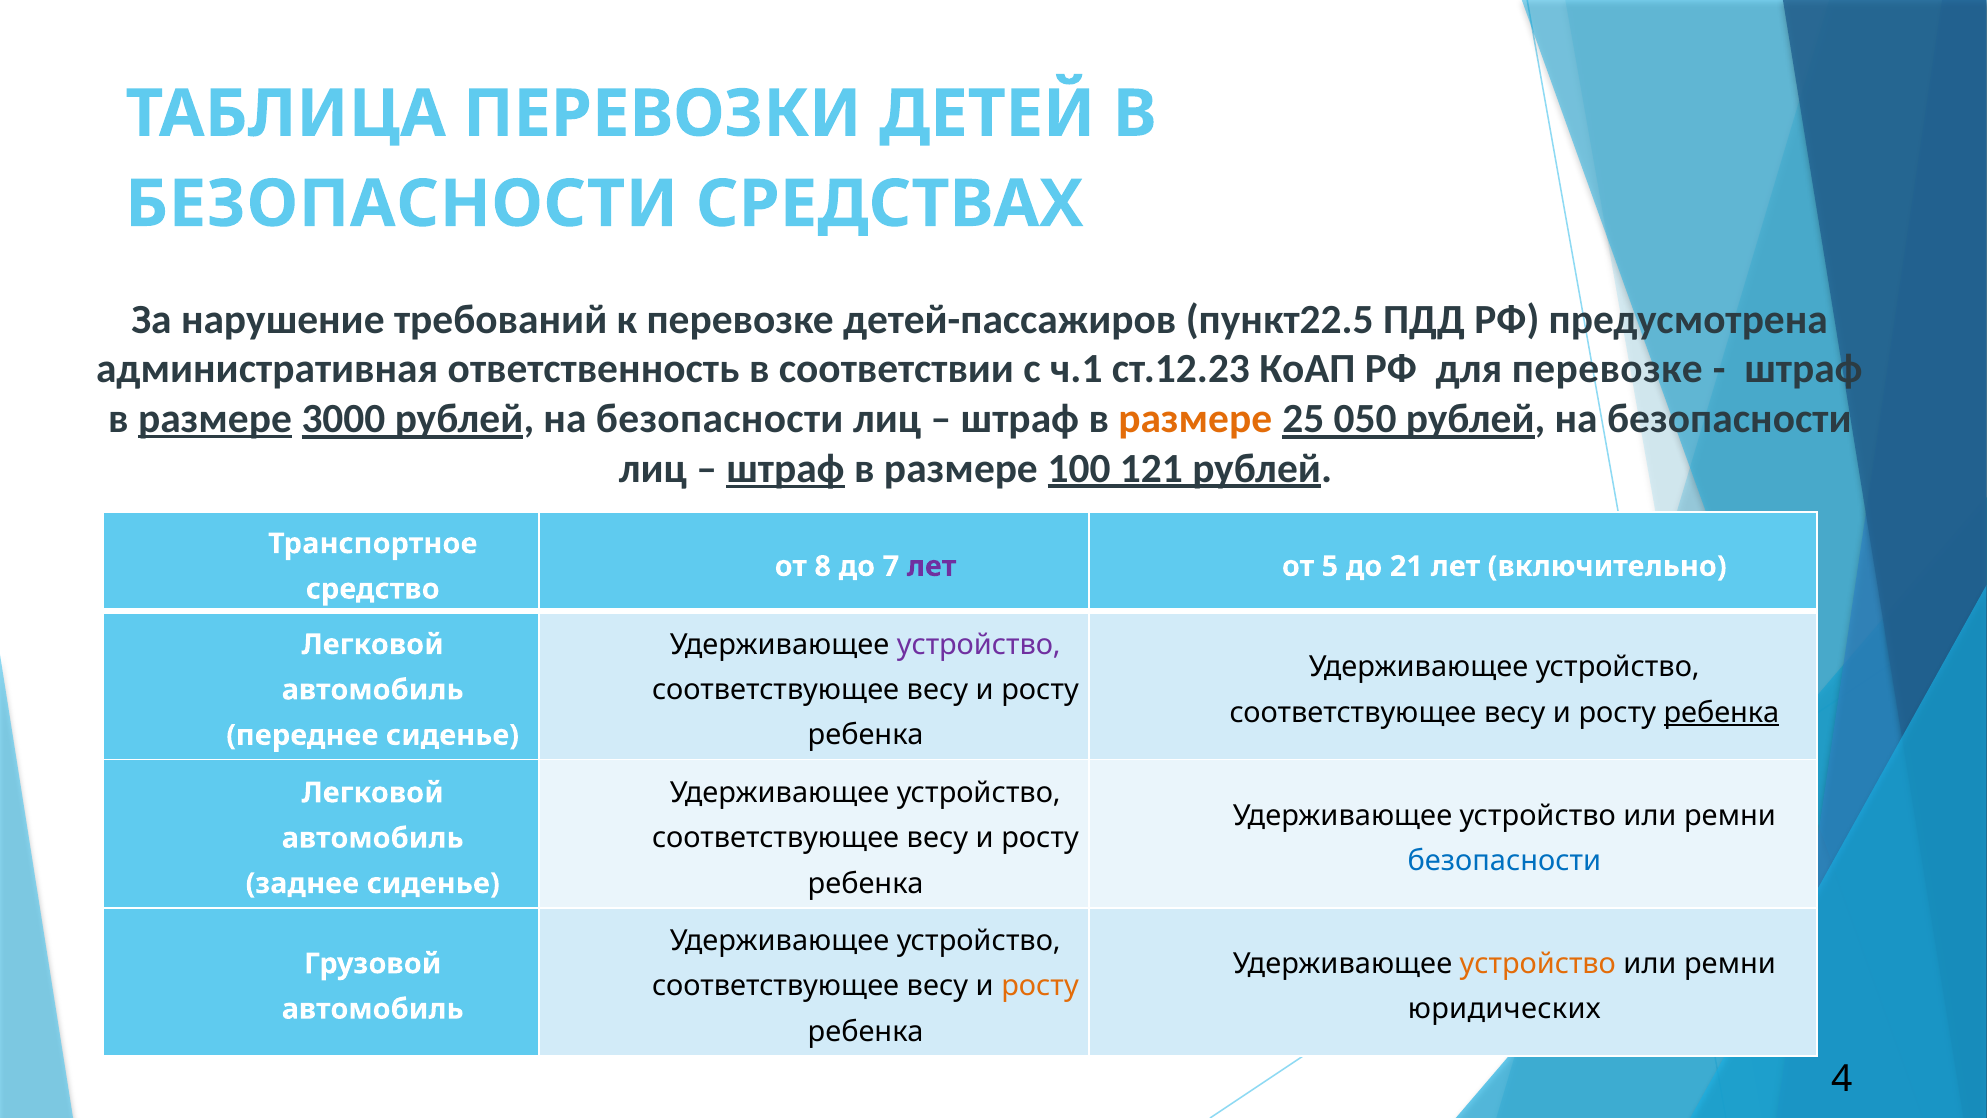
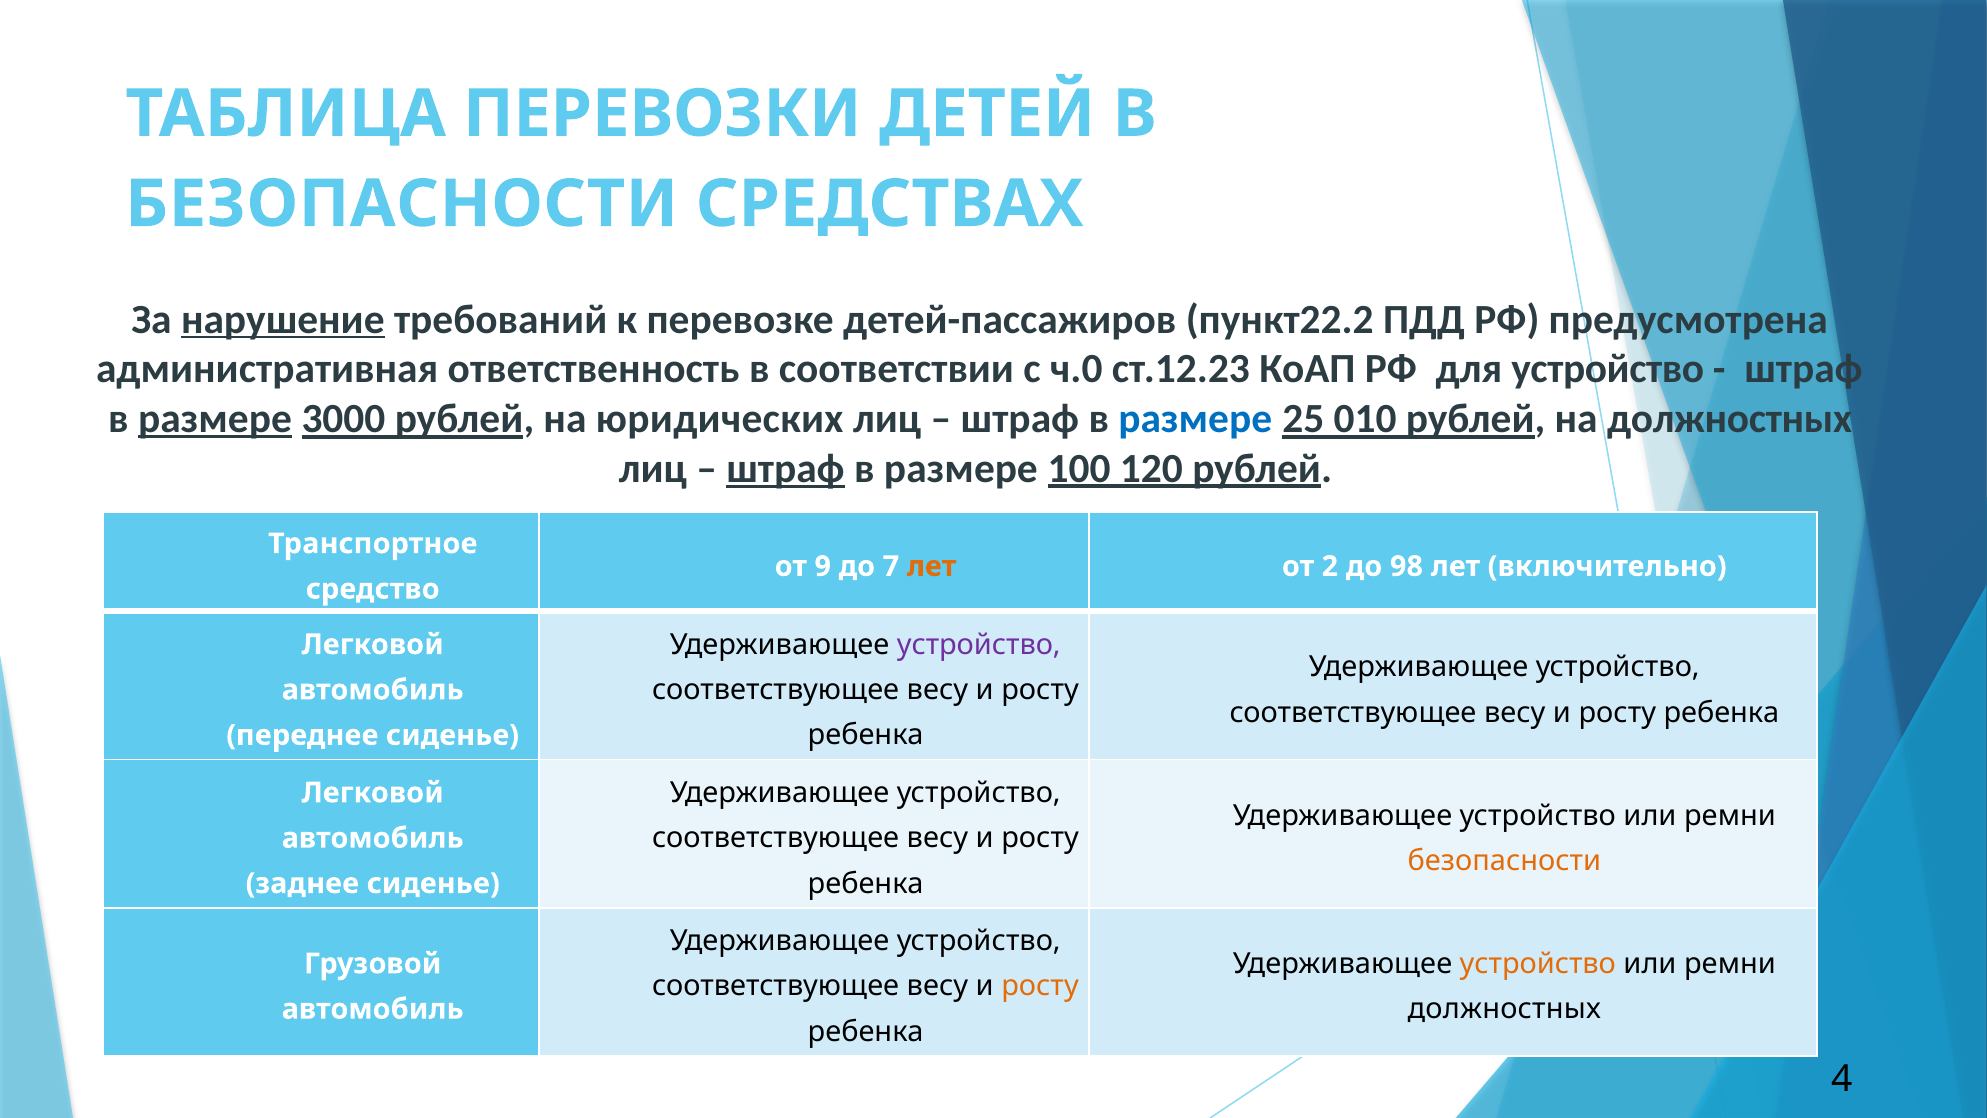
нарушение underline: none -> present (283, 319)
пункт22.5: пункт22.5 -> пункт22.2 (1280, 319)
ч.1: ч.1 -> ч.0 (1076, 369)
для перевозке: перевозке -> устройство (1608, 369)
3000 рублей на безопасности: безопасности -> юридических (720, 419)
размере colour: orange -> blue (1195, 419)
050: 050 -> 010 (1365, 419)
безопасности: безопасности -> должностных (1730, 419)
121: 121 -> 120 (1151, 468)
8: 8 -> 9 (823, 566)
лет colour: purple -> orange (932, 566)
5: 5 -> 2 (1330, 566)
21: 21 -> 98 (1406, 566)
ребенка underline: present -> none (1721, 712)
безопасности colour: blue -> orange (1504, 861)
юридических: юридических -> должностных (1504, 1009)
